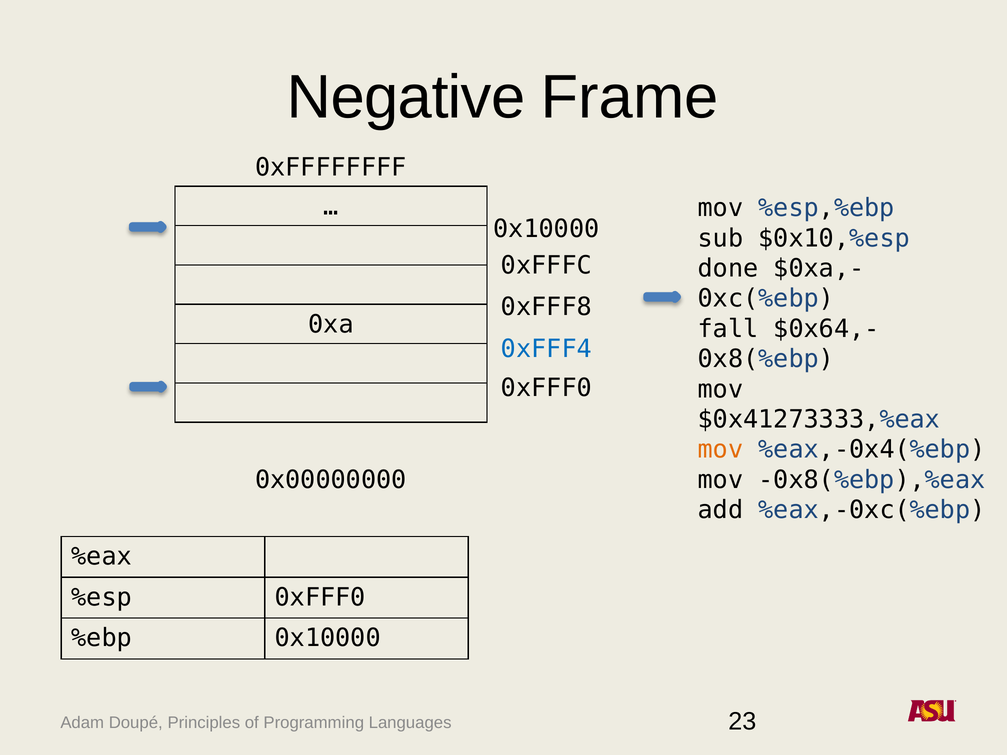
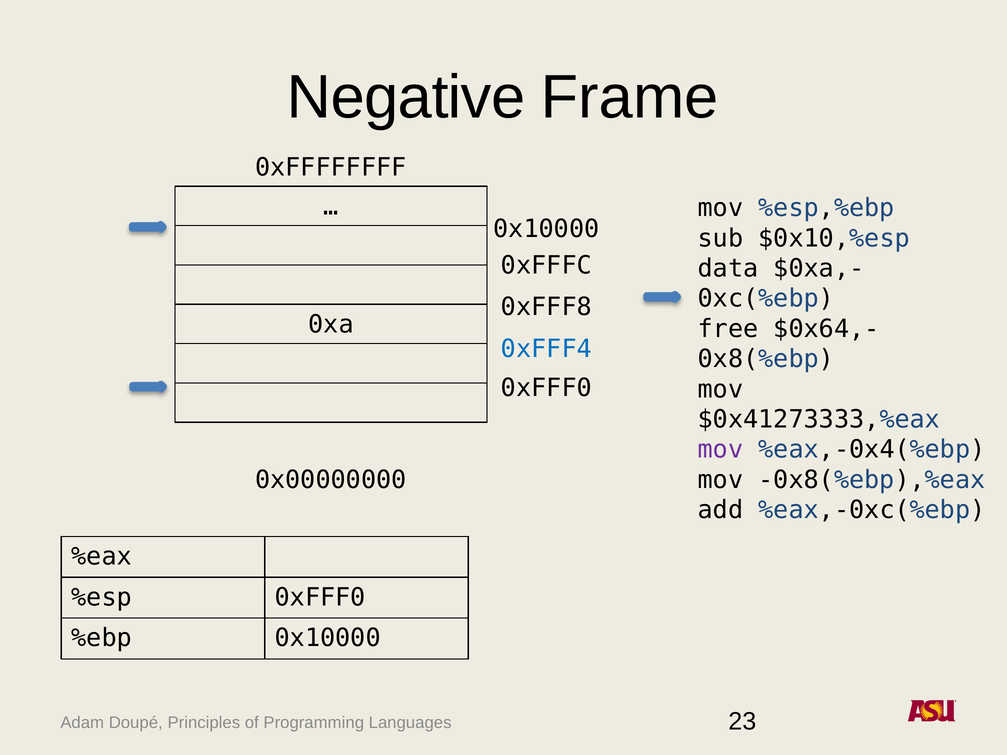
done: done -> data (728, 269)
fall: fall -> free (728, 329)
mov colour: orange -> purple (721, 450)
